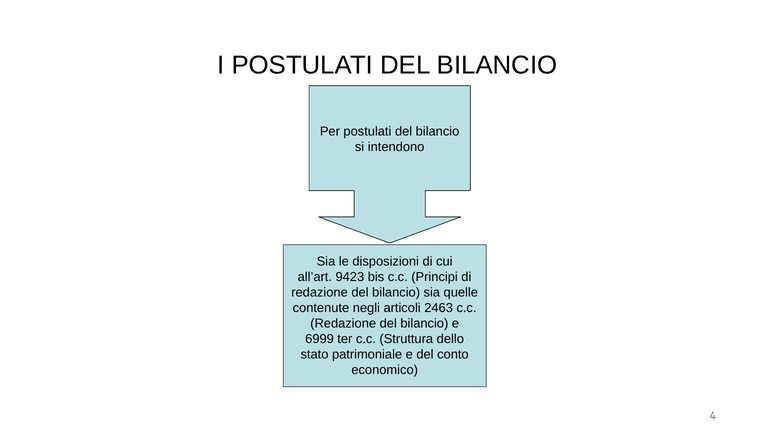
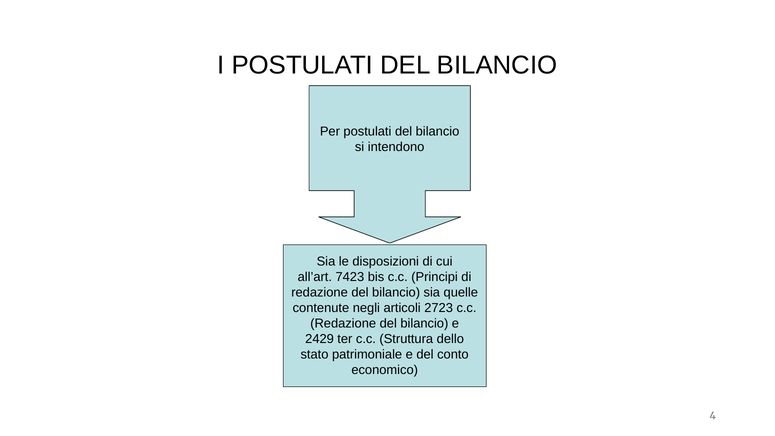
9423: 9423 -> 7423 (350, 277)
2463: 2463 -> 2723 (439, 308)
6999: 6999 -> 2429 (320, 339)
